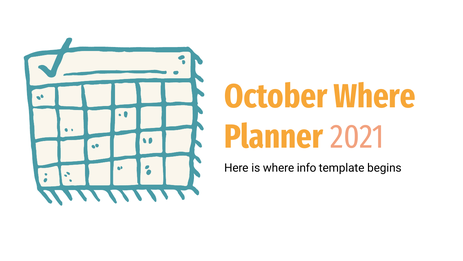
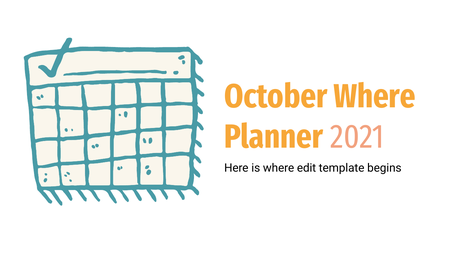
info: info -> edit (307, 168)
